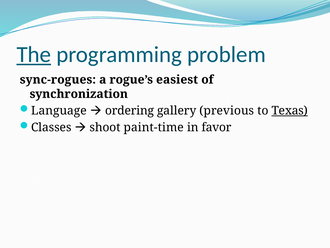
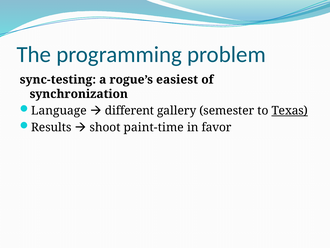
The underline: present -> none (34, 55)
sync-rogues: sync-rogues -> sync-testing (58, 79)
ordering: ordering -> different (130, 111)
previous: previous -> semester (227, 111)
Classes: Classes -> Results (51, 127)
